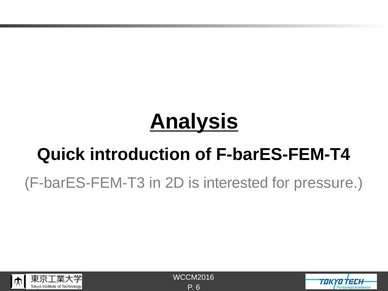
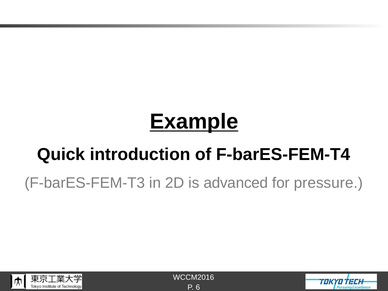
Analysis: Analysis -> Example (194, 122)
interested: interested -> advanced (236, 183)
